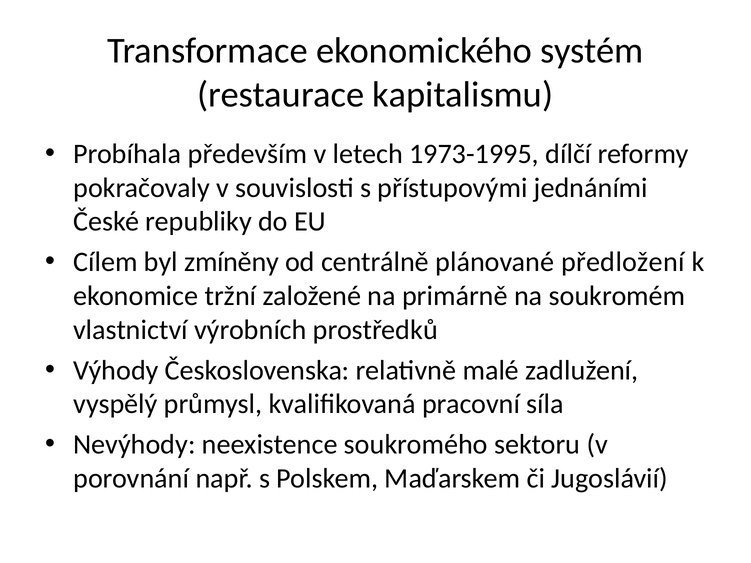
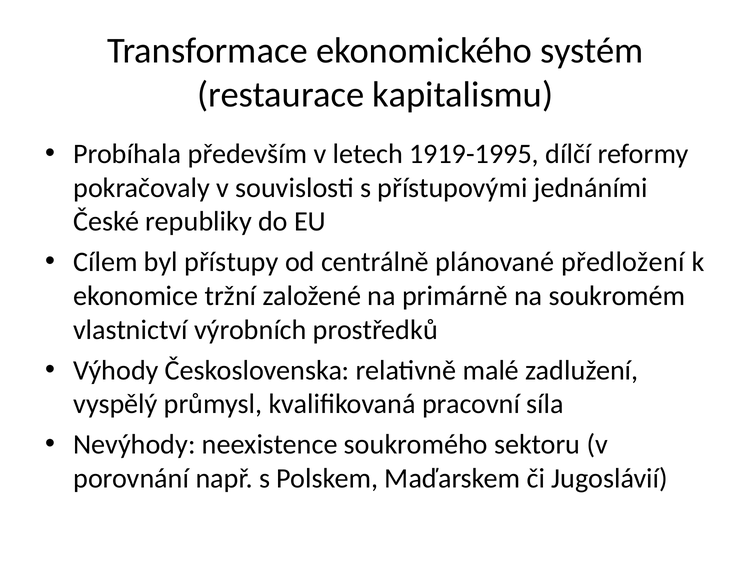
1973-1995: 1973-1995 -> 1919-1995 (474, 154)
zmíněny: zmíněny -> přístupy (231, 262)
